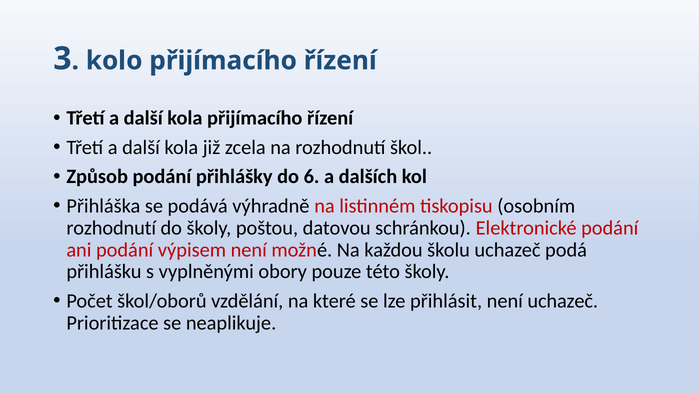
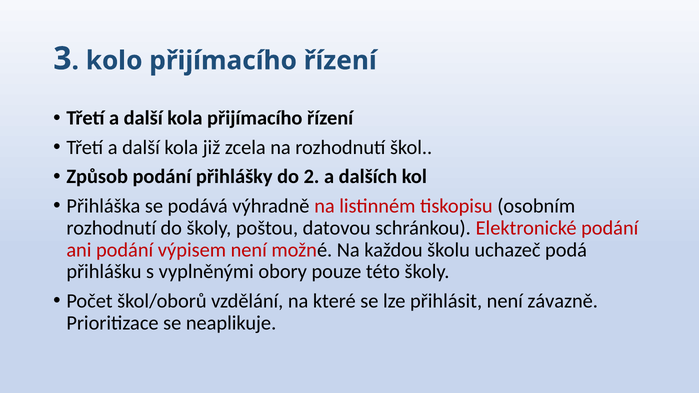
6: 6 -> 2 (312, 177)
není uchazeč: uchazeč -> závazně (563, 301)
